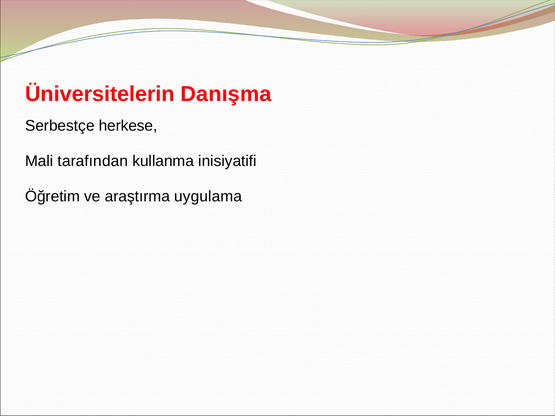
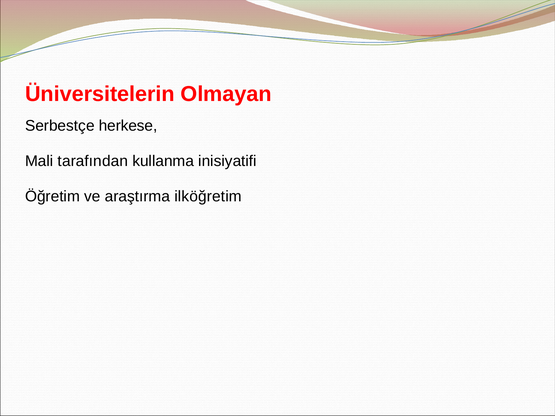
Danışma: Danışma -> Olmayan (226, 94)
uygulama: uygulama -> ilköğretim (208, 196)
